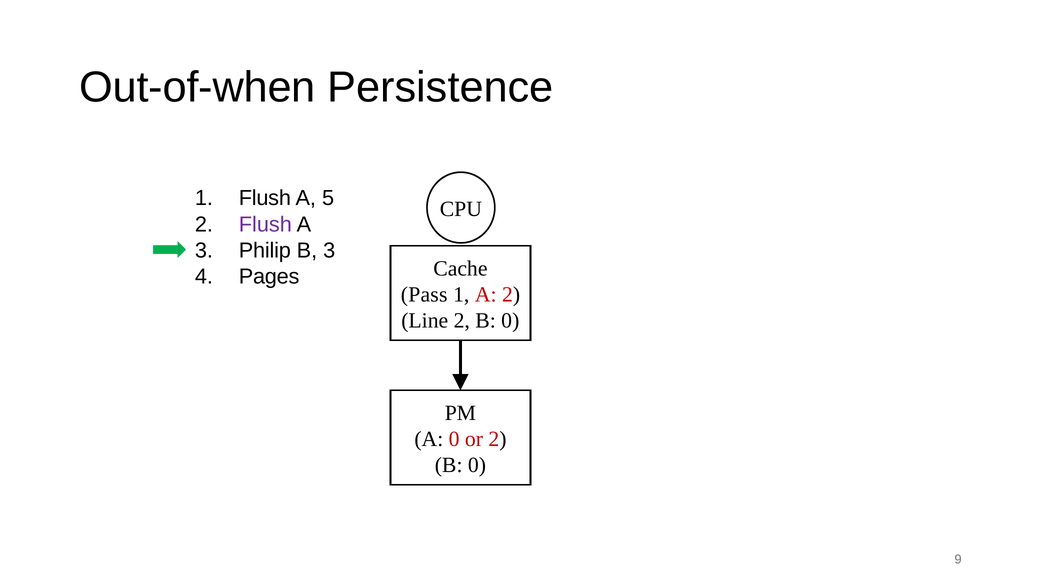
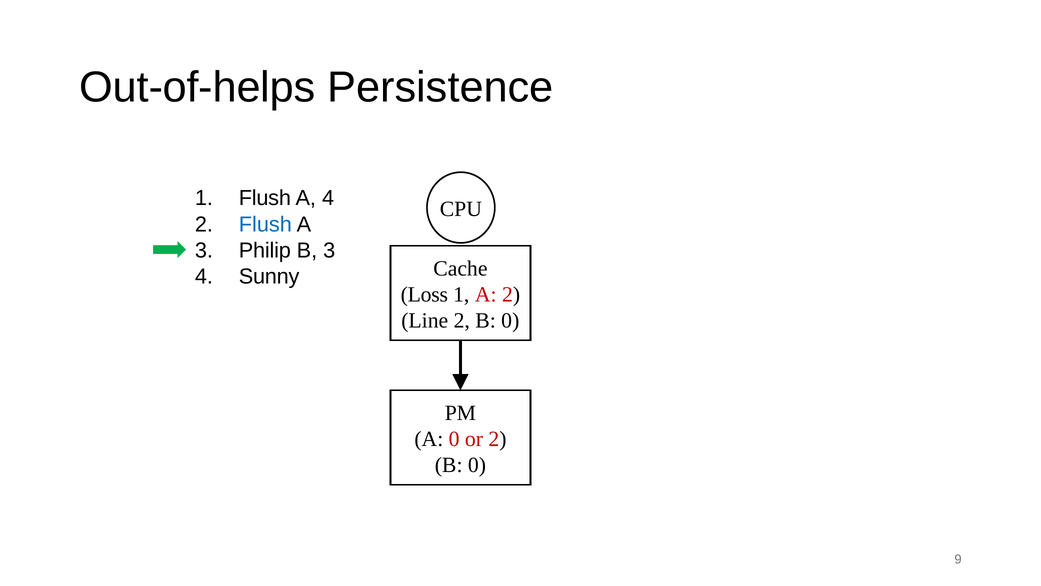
Out-of-when: Out-of-when -> Out-of-helps (197, 87)
A 5: 5 -> 4 (328, 198)
Flush colour: purple -> blue (265, 224)
Pages: Pages -> Sunny (269, 276)
Pass: Pass -> Loss (424, 294)
